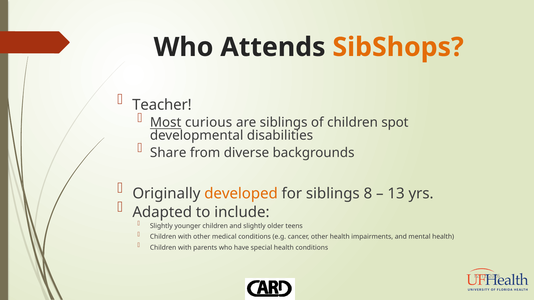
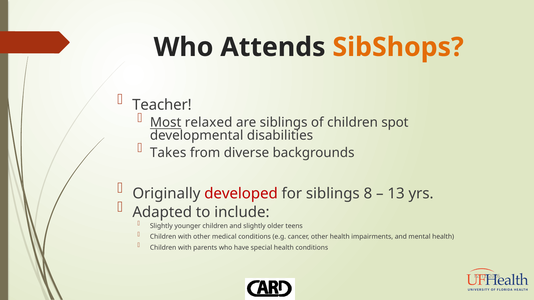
curious: curious -> relaxed (209, 123)
Share: Share -> Takes (168, 153)
developed colour: orange -> red (241, 194)
